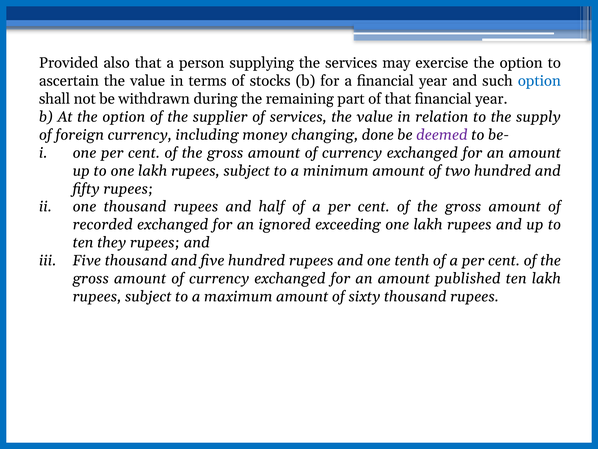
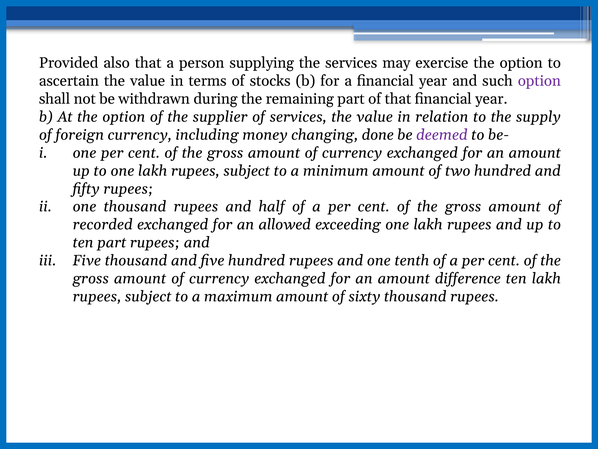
option colour: blue -> purple (539, 81)
ignored: ignored -> allowed (285, 224)
ten they: they -> part (112, 242)
published: published -> difference (468, 278)
